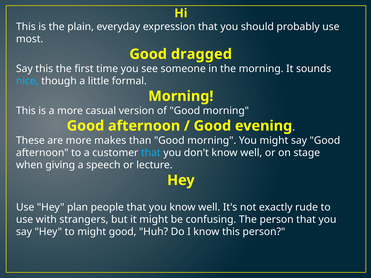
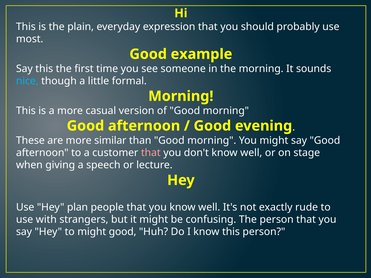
dragged: dragged -> example (201, 54)
makes: makes -> similar (110, 140)
that colour: light blue -> pink (151, 153)
